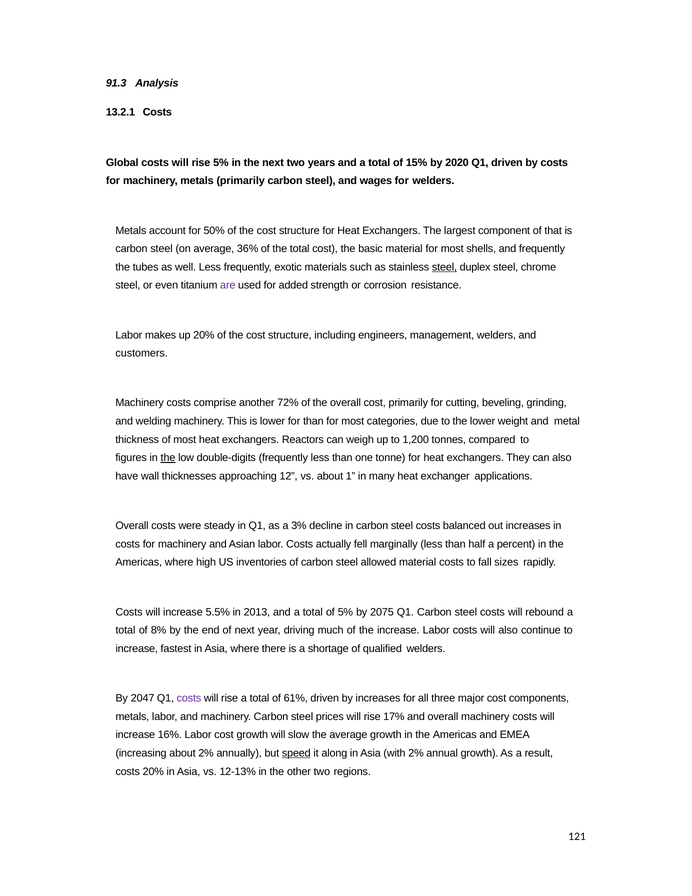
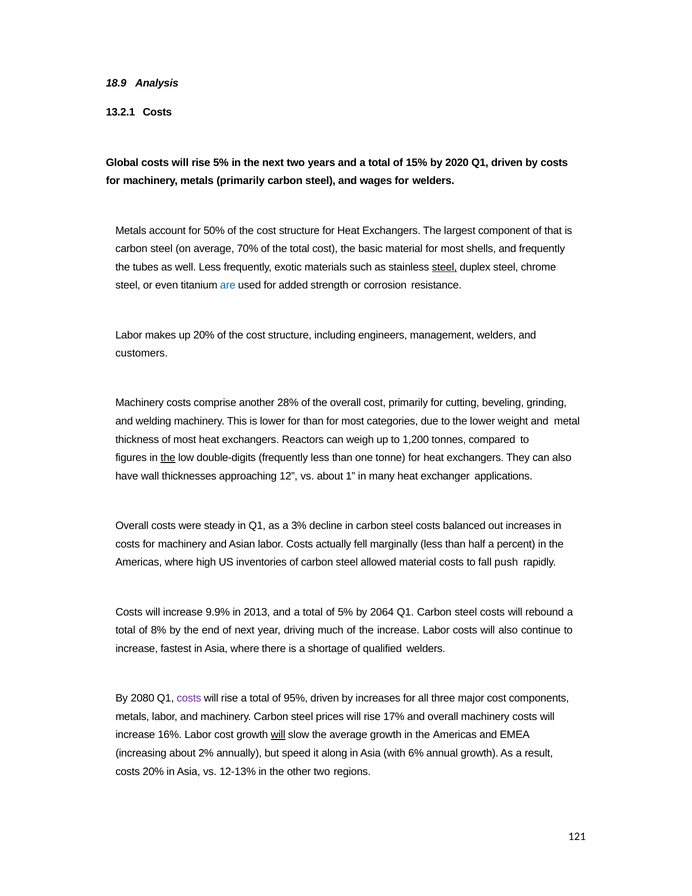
91.3: 91.3 -> 18.9 (116, 83)
36%: 36% -> 70% (248, 249)
are colour: purple -> blue (228, 285)
72%: 72% -> 28% (288, 403)
sizes: sizes -> push (506, 562)
5.5%: 5.5% -> 9.9% (218, 612)
2075: 2075 -> 2064 (382, 612)
2047: 2047 -> 2080 (143, 698)
61%: 61% -> 95% (296, 698)
will underline: none -> present (278, 735)
speed underline: present -> none (296, 753)
with 2%: 2% -> 6% (416, 753)
